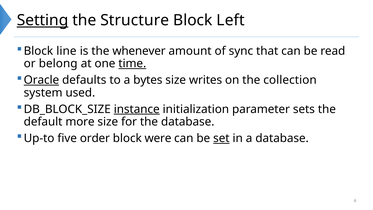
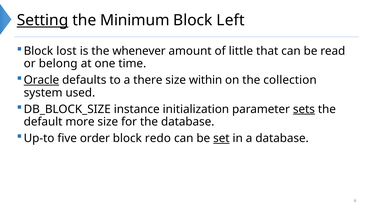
Structure: Structure -> Minimum (135, 20)
line: line -> lost (66, 51)
sync: sync -> little (241, 51)
time underline: present -> none (132, 64)
bytes: bytes -> there (148, 80)
writes: writes -> within (206, 80)
instance underline: present -> none (137, 109)
sets underline: none -> present (304, 109)
were: were -> redo (158, 138)
